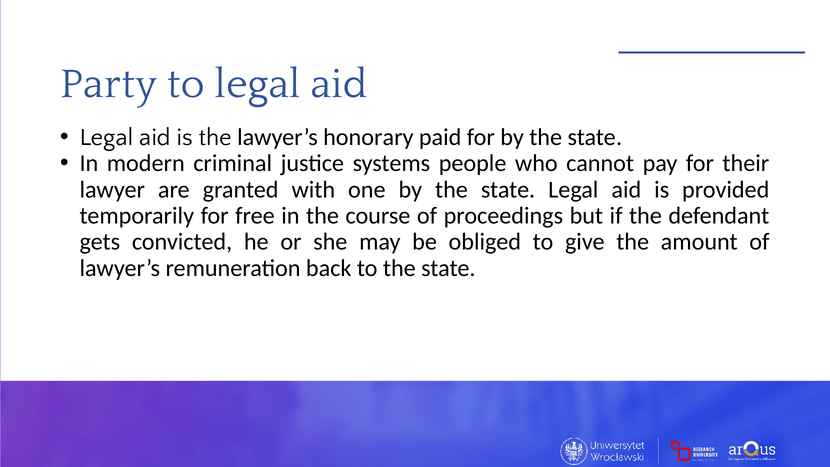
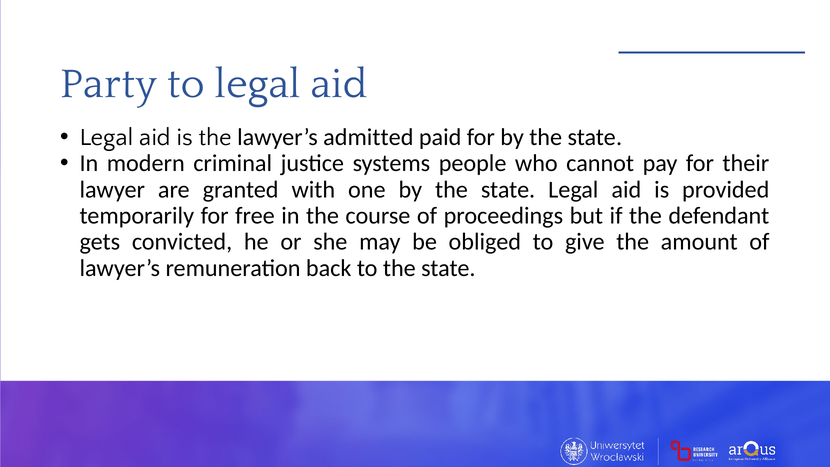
honorary: honorary -> admitted (368, 137)
